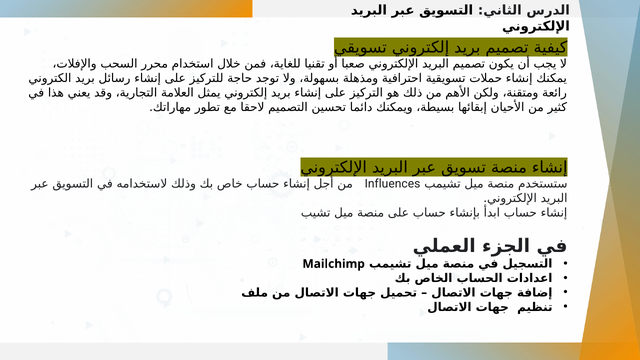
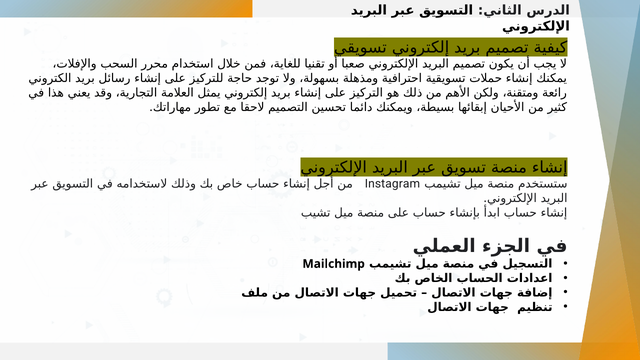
Influences: Influences -> Instagram (392, 184)
